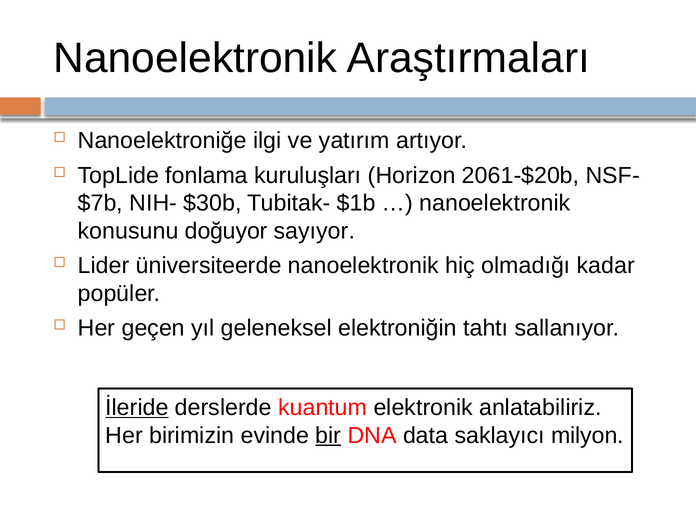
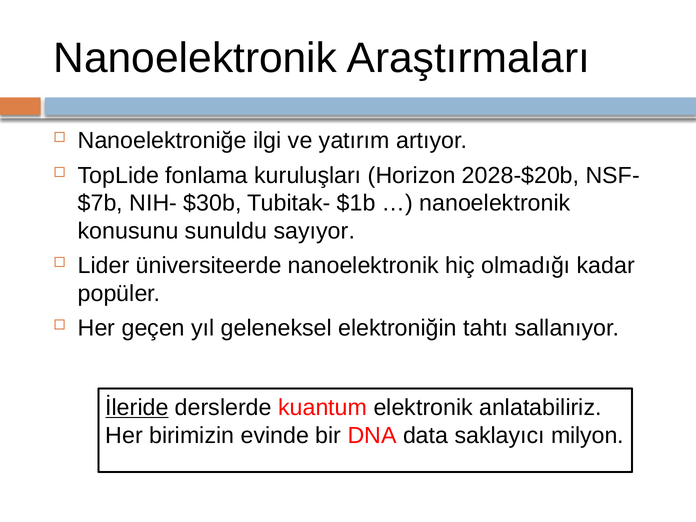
2061-$20b: 2061-$20b -> 2028-$20b (521, 175)
doğuyor: doğuyor -> sunuldu (226, 231)
bir underline: present -> none (328, 435)
